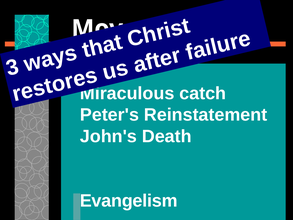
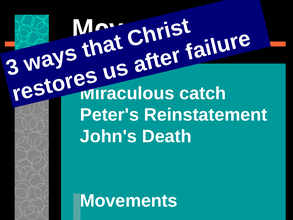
Evangelism: Evangelism -> Movements (129, 201)
